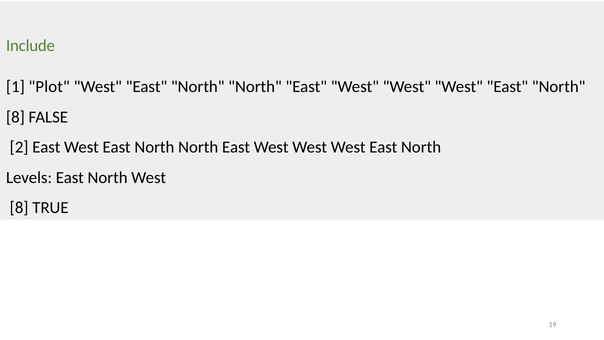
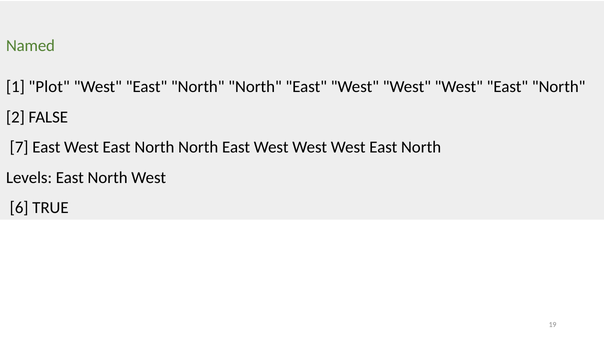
Include: Include -> Named (30, 46)
8: 8 -> 2 (15, 117)
2: 2 -> 7 (19, 147)
8: 8 -> 6 (19, 208)
